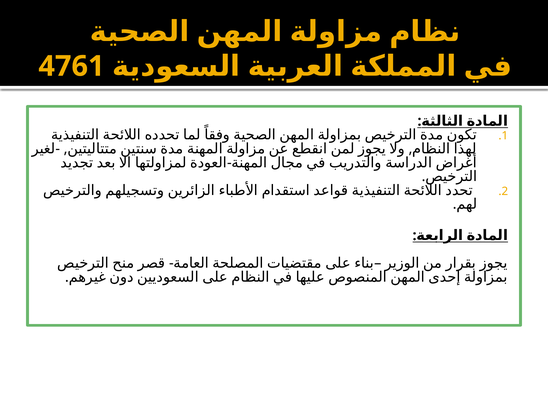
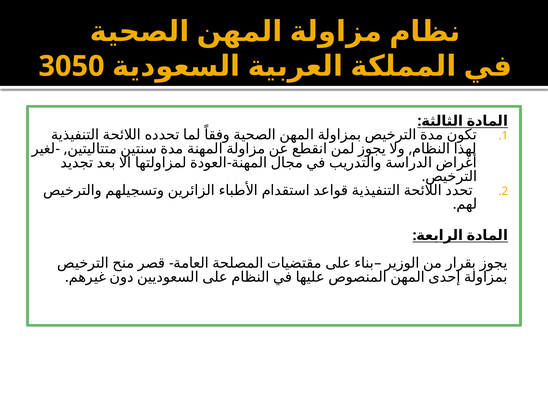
4761: 4761 -> 3050 (71, 66)
